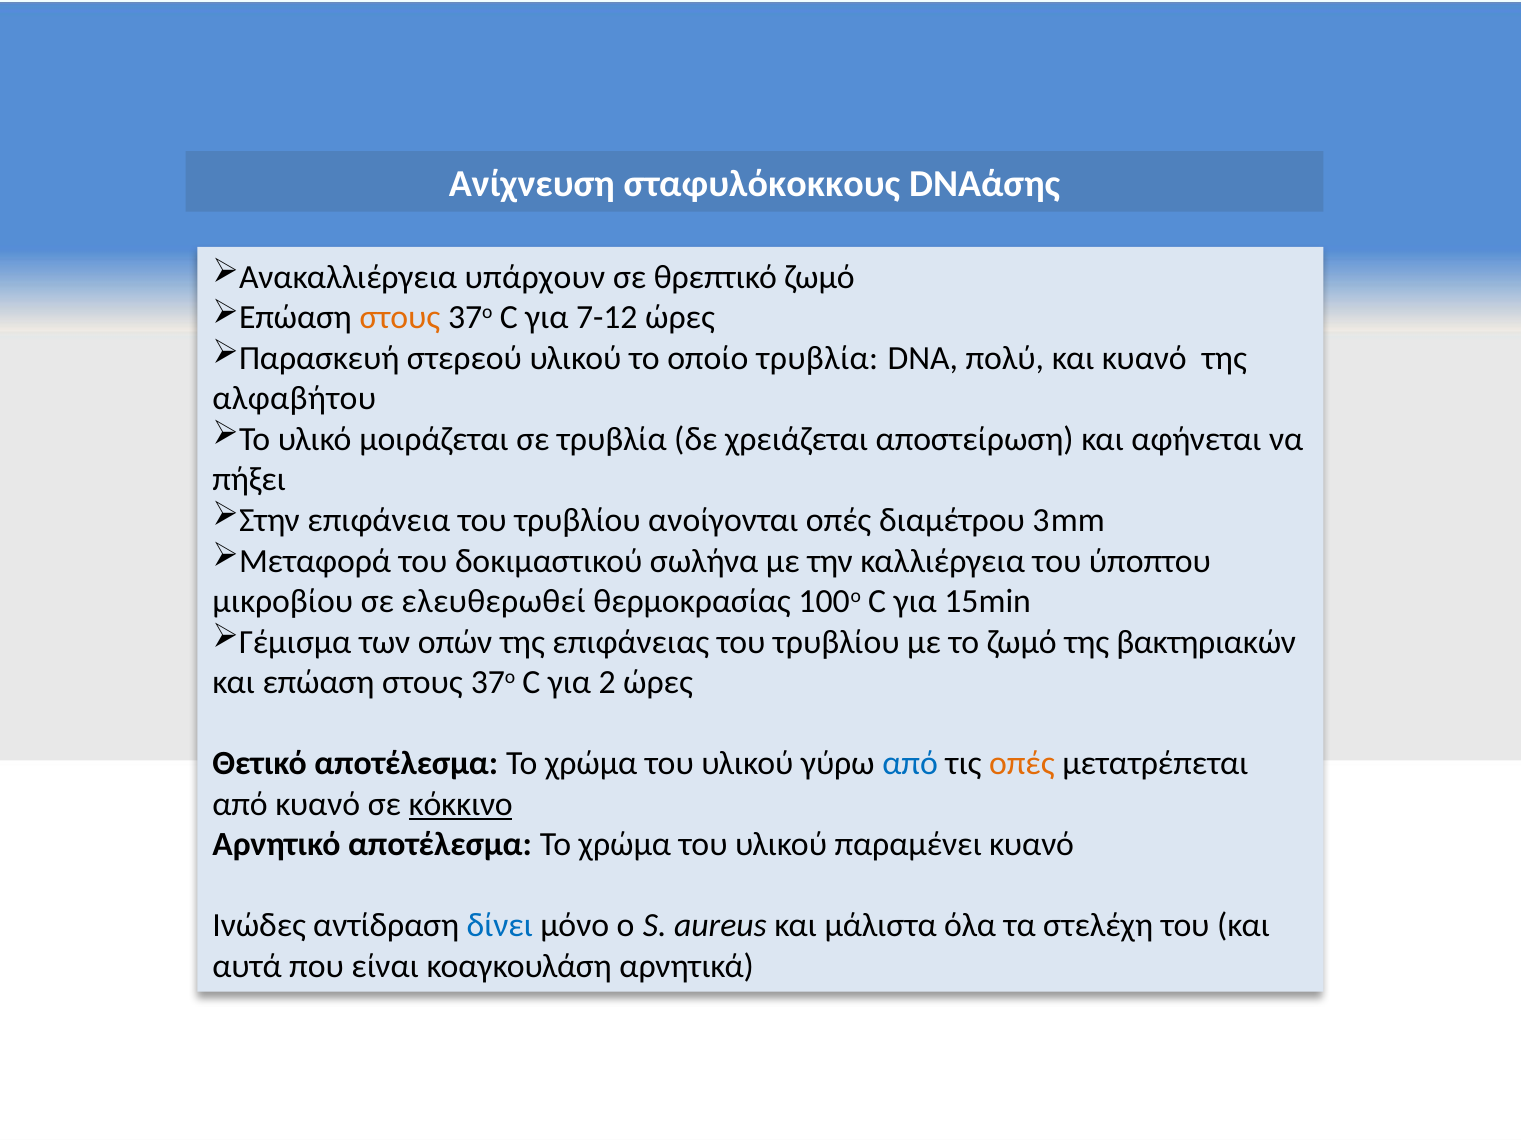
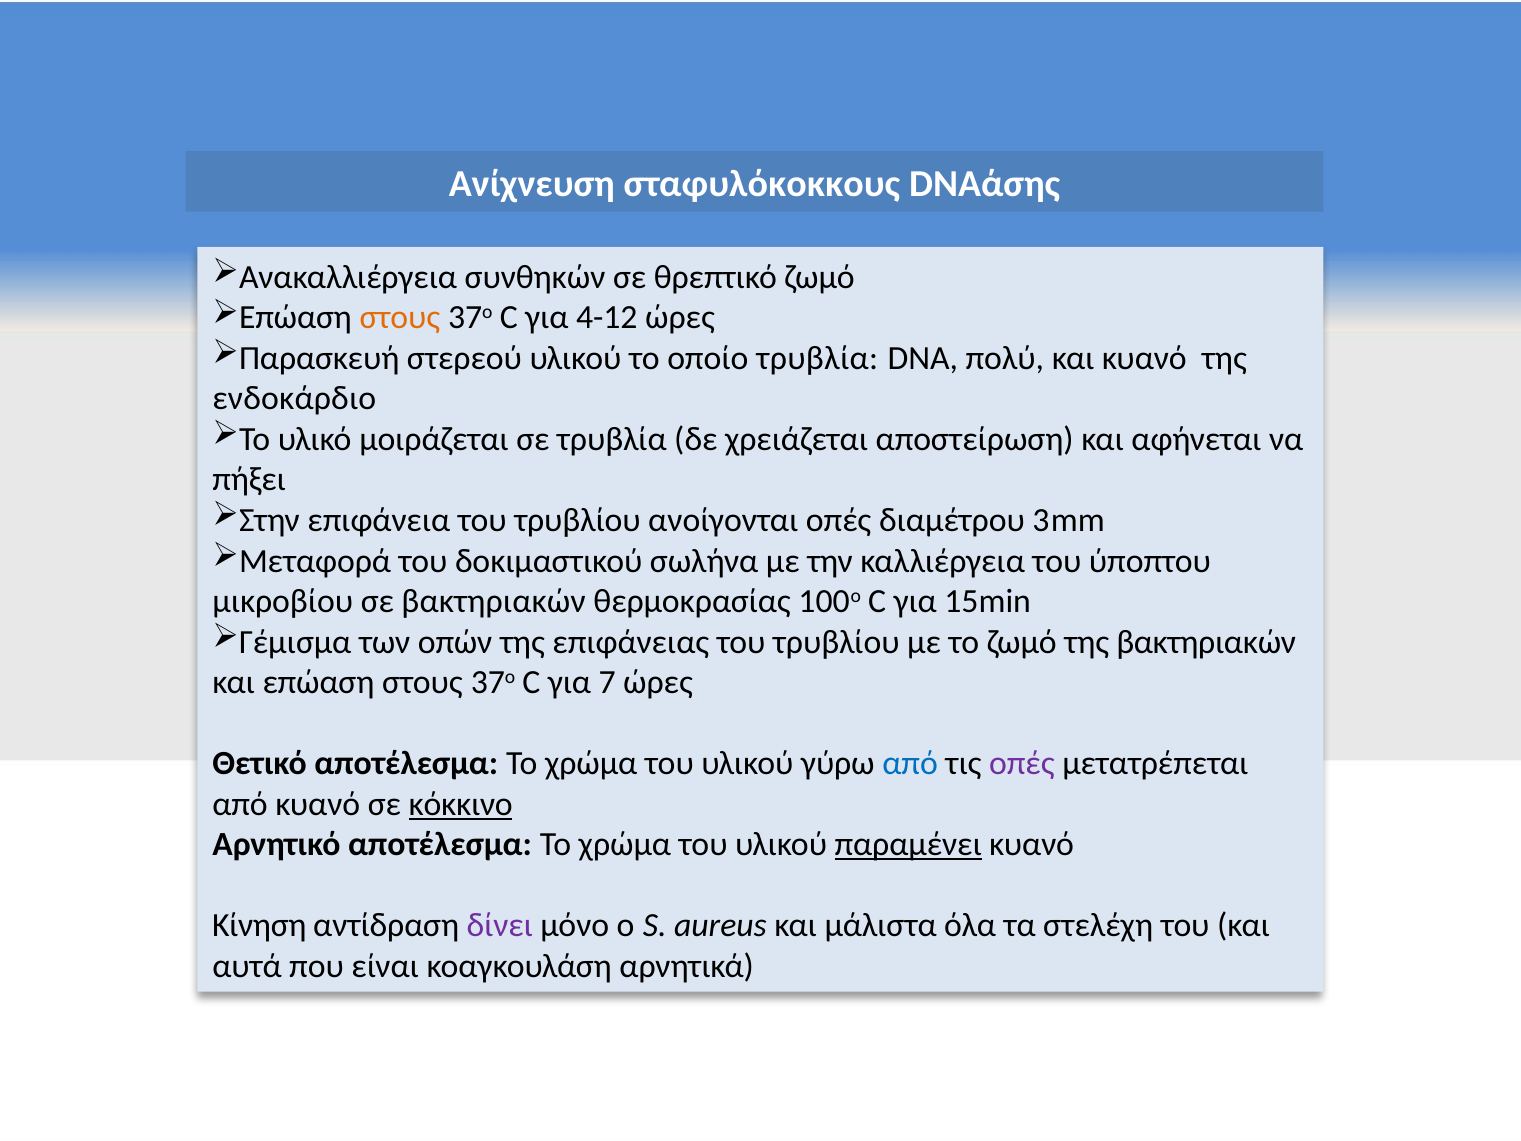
υπάρχουν: υπάρχουν -> συνθηκών (535, 277)
7-12: 7-12 -> 4-12 (607, 318)
αλφαβήτου: αλφαβήτου -> ενδοκάρδιο (294, 399)
σε ελευθερωθεί: ελευθερωθεί -> βακτηριακών (494, 601)
2: 2 -> 7 (607, 682)
οπές colour: orange -> purple (1022, 763)
παραμένει underline: none -> present (908, 845)
Ινώδες: Ινώδες -> Κίνηση (259, 926)
δίνει colour: blue -> purple (500, 926)
